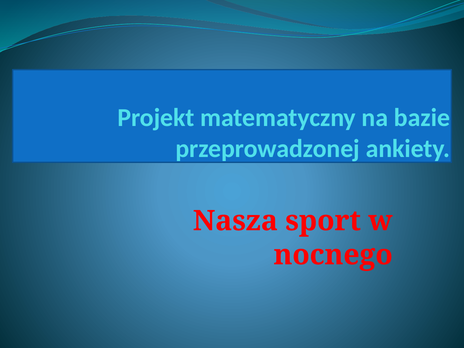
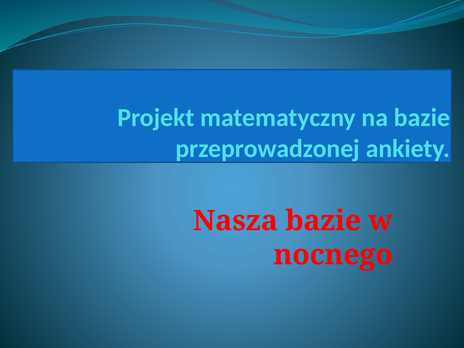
Nasza sport: sport -> bazie (323, 221)
